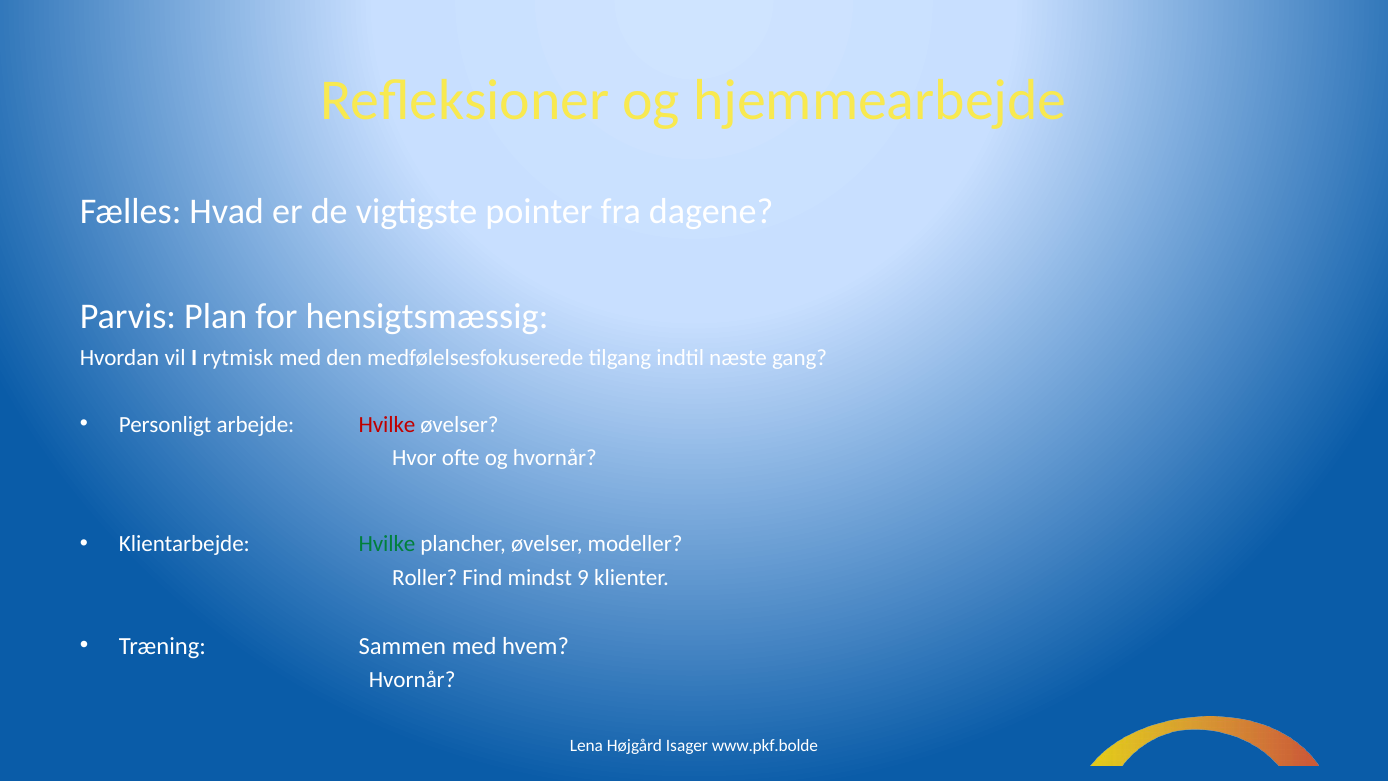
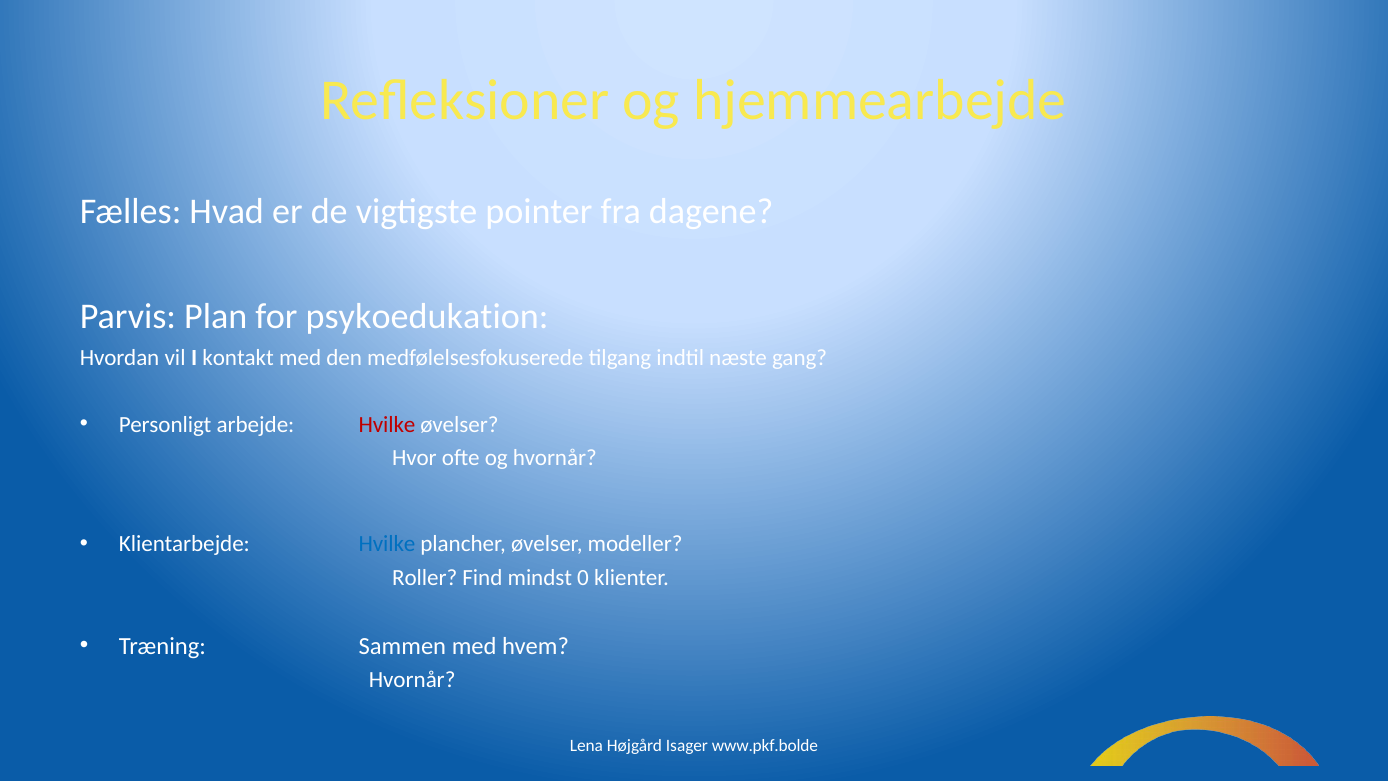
hensigtsmæssig: hensigtsmæssig -> psykoedukation (427, 317)
rytmisk: rytmisk -> kontakt (238, 357)
Hvilke colour: green -> blue (387, 544)
9: 9 -> 0 (583, 577)
